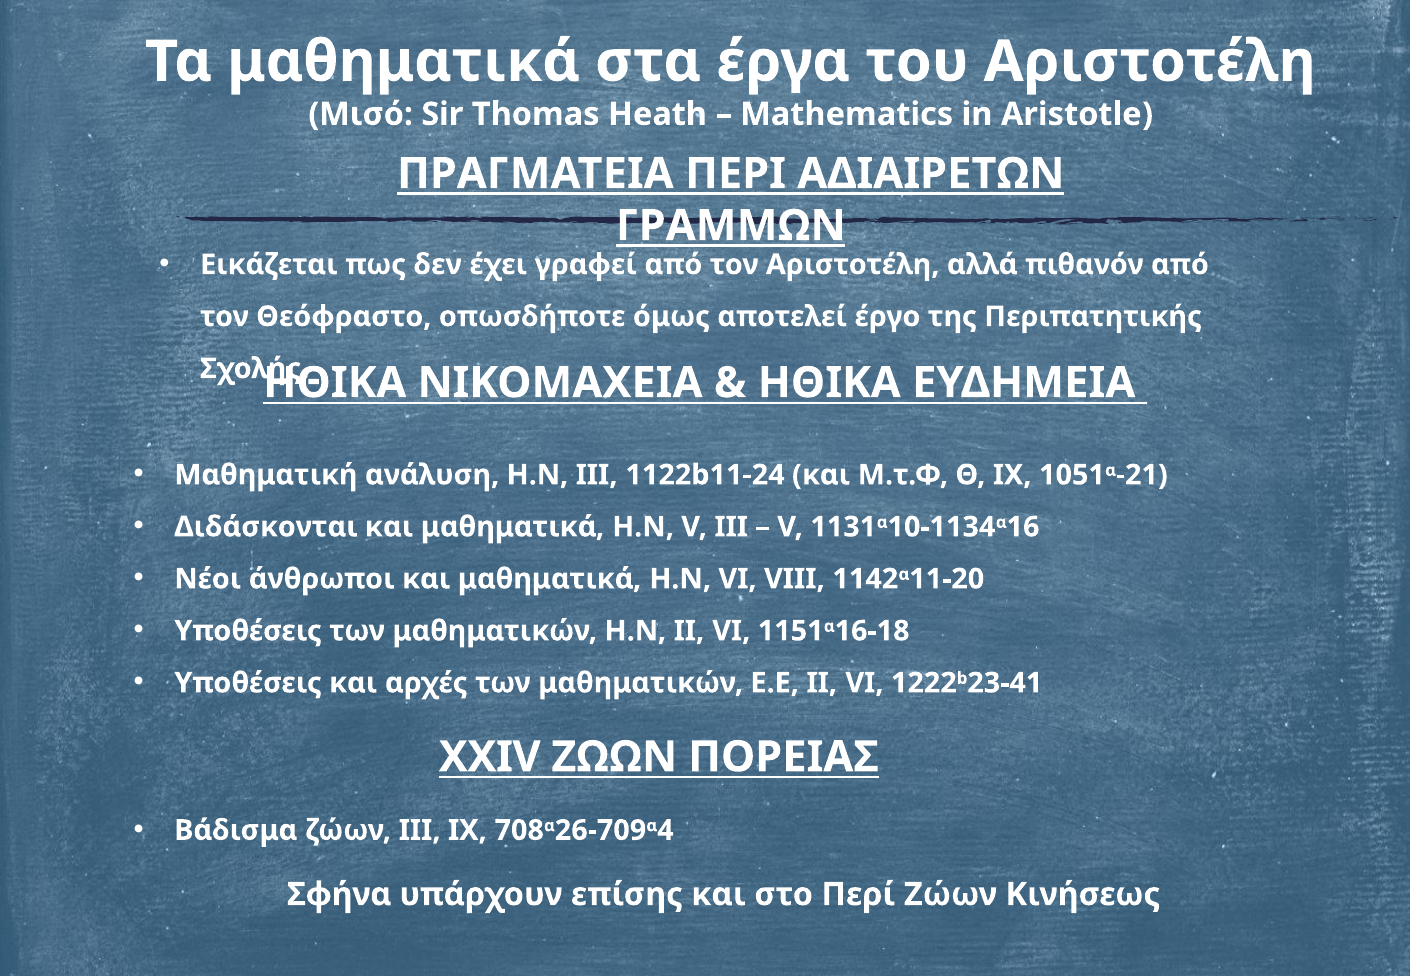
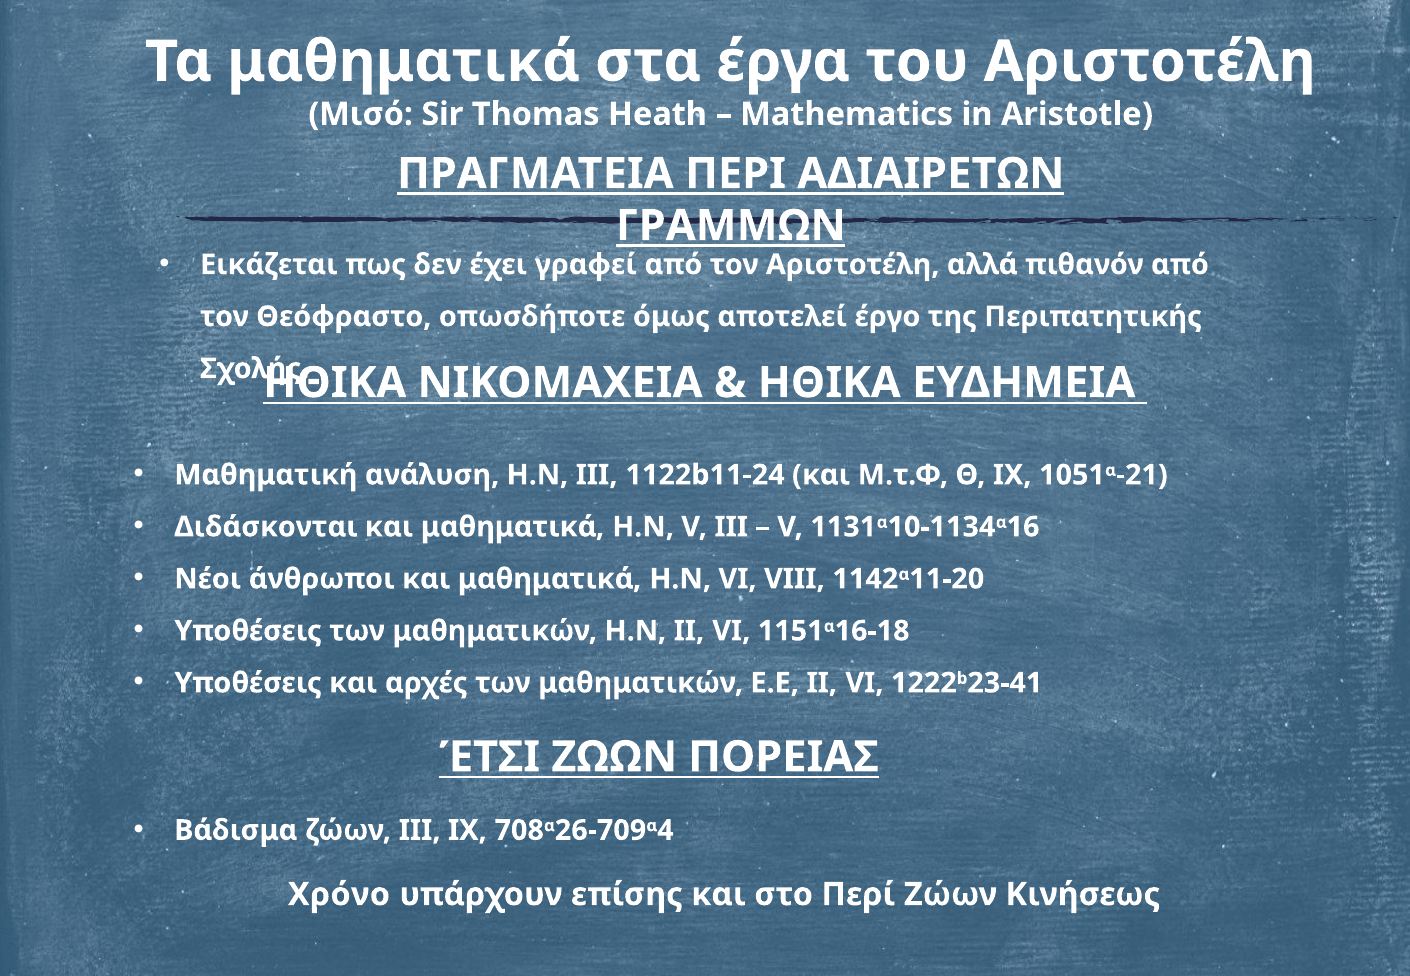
XXIV: XXIV -> ΈΤΣΙ (490, 757)
Σφήνα: Σφήνα -> Χρόνο (339, 895)
